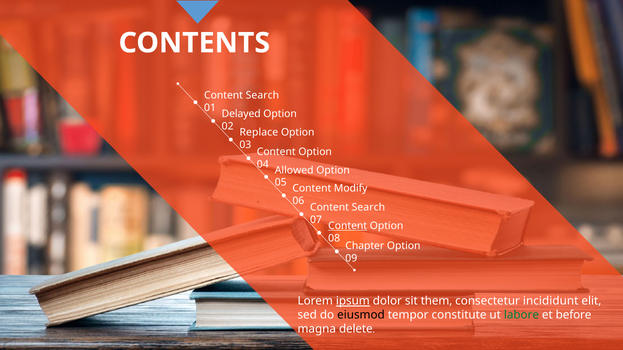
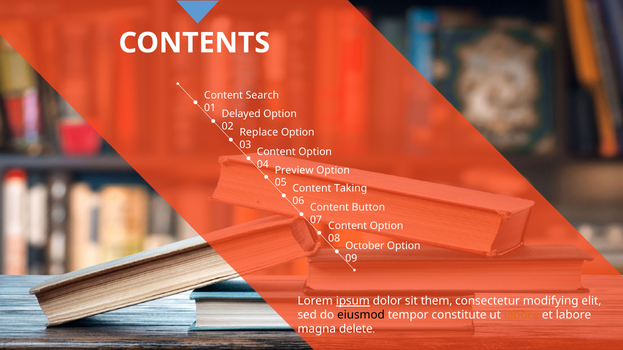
Allowed: Allowed -> Preview (294, 170)
Modify: Modify -> Taking (351, 189)
Search: Search -> Button (368, 208)
Content underline: present -> none (348, 226)
Chapter: Chapter -> October (365, 246)
incididunt: incididunt -> modifying (551, 301)
labore colour: green -> orange (521, 315)
et before: before -> labore (573, 315)
